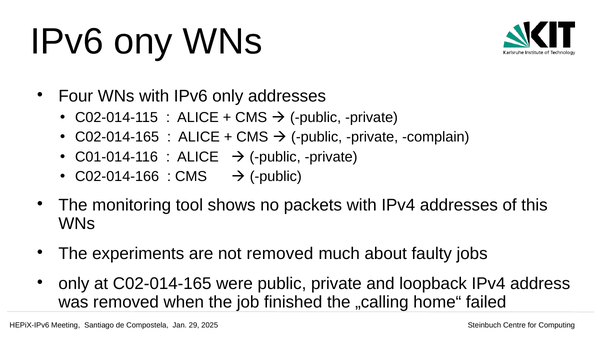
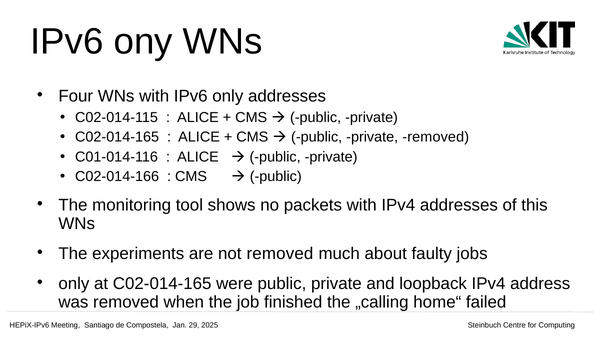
private complain: complain -> removed (436, 137)
